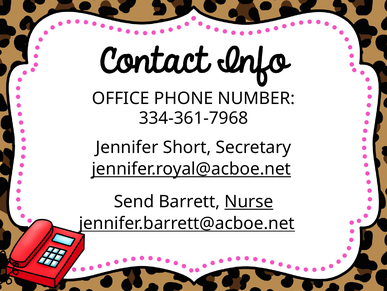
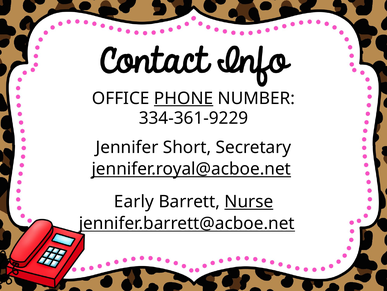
PHONE underline: none -> present (184, 98)
334-361-7968: 334-361-7968 -> 334-361-9229 (194, 118)
Send: Send -> Early (134, 201)
